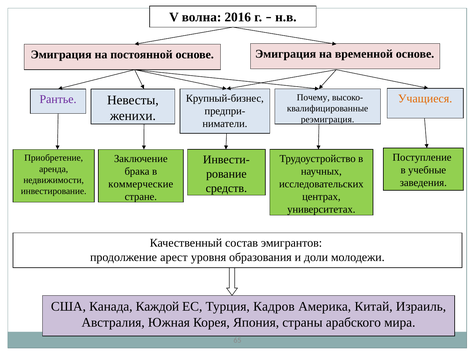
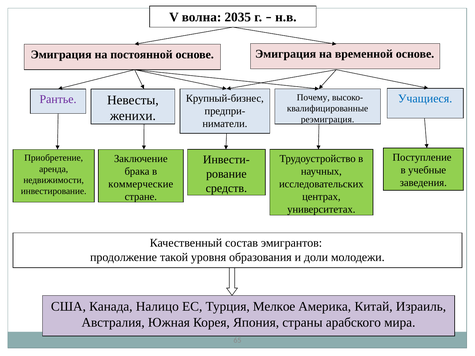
2016: 2016 -> 2035 (238, 17)
Учащиеся colour: orange -> blue (425, 99)
арест: арест -> такой (174, 257)
Каждой: Каждой -> Налицо (157, 307)
Кадров: Кадров -> Мелкое (274, 307)
